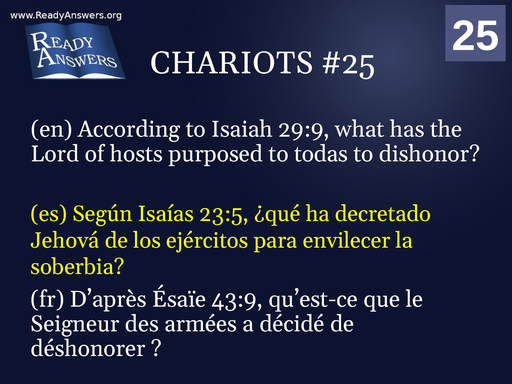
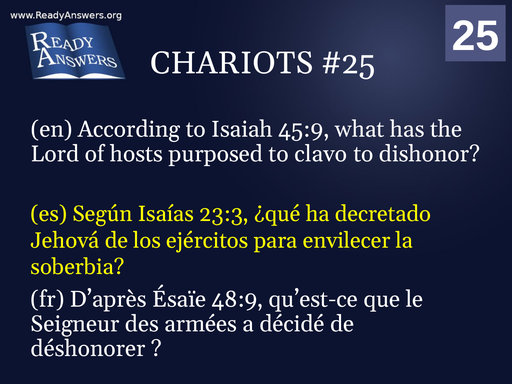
29:9: 29:9 -> 45:9 (304, 129)
todas: todas -> clavo (321, 154)
23:5: 23:5 -> 23:3 (224, 214)
43:9: 43:9 -> 48:9 (237, 299)
